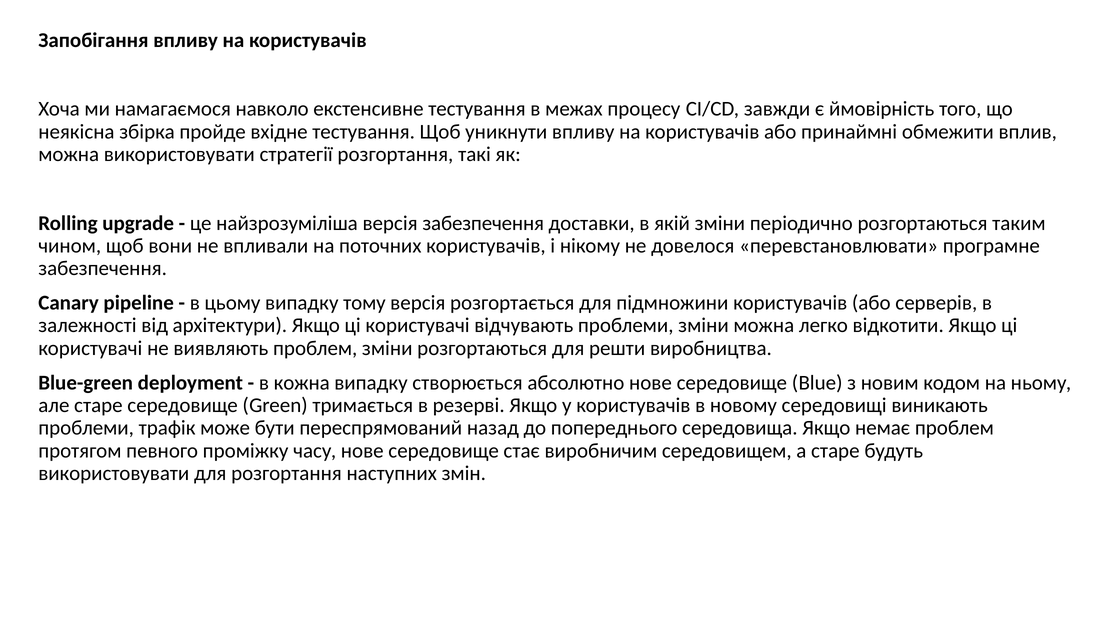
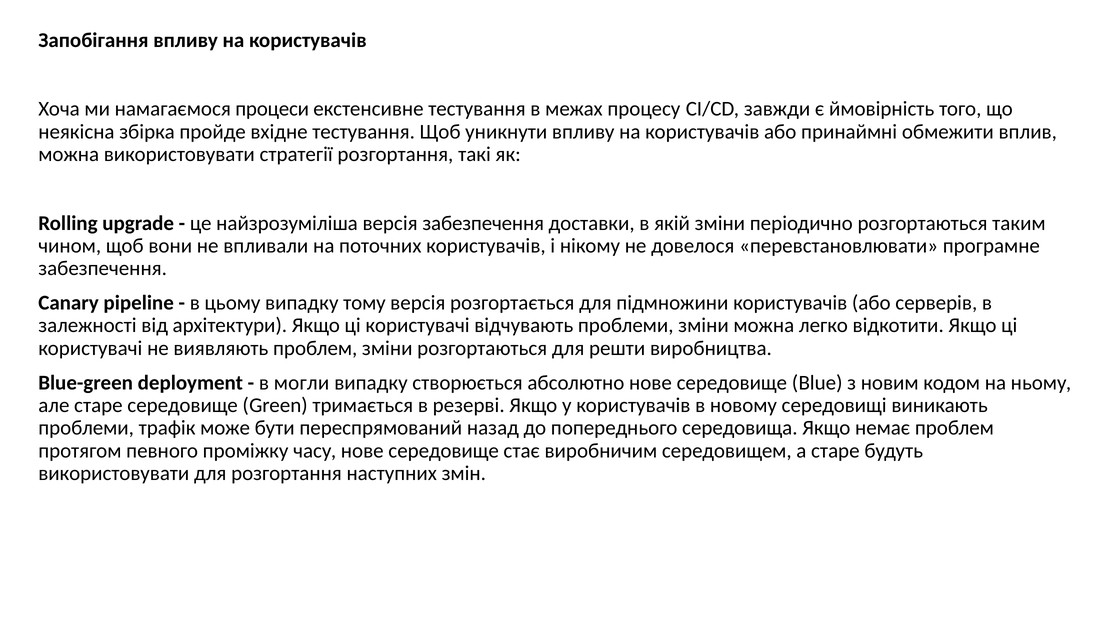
навколо: навколо -> процеси (272, 109)
кожна: кожна -> могли (302, 383)
